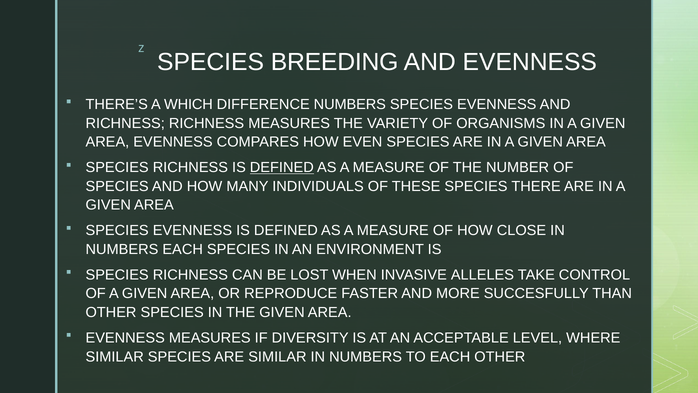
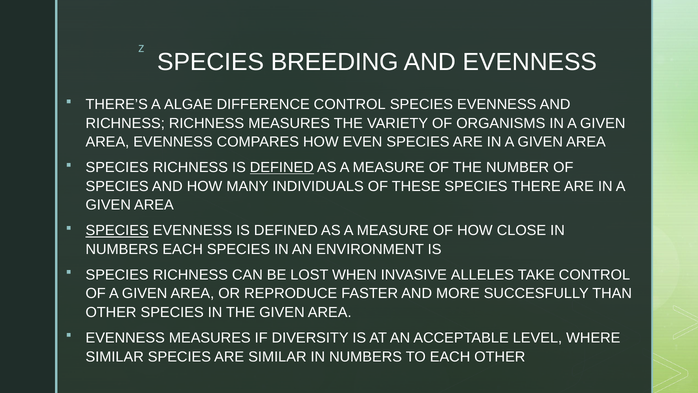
WHICH: WHICH -> ALGAE (188, 104)
DIFFERENCE NUMBERS: NUMBERS -> CONTROL (350, 104)
SPECIES underline: none -> present (117, 230)
